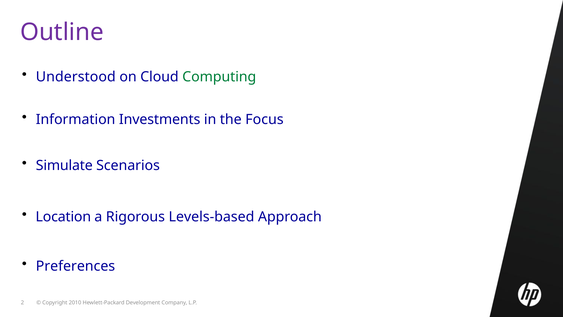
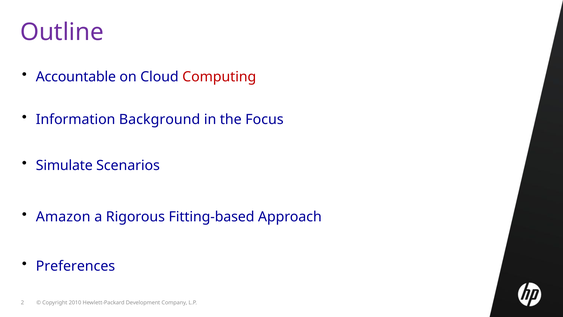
Understood: Understood -> Accountable (76, 77)
Computing colour: green -> red (219, 77)
Investments: Investments -> Background (160, 119)
Location: Location -> Amazon (63, 217)
Levels-based: Levels-based -> Fitting-based (212, 217)
